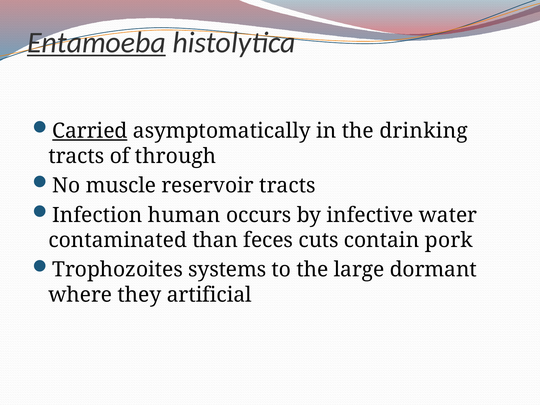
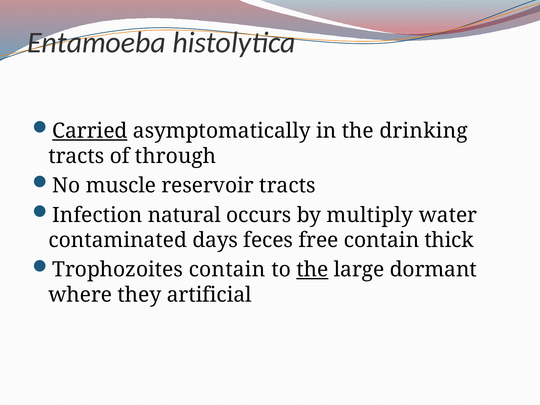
Entamoeba underline: present -> none (96, 43)
human: human -> natural (184, 215)
infective: infective -> multiply (370, 215)
than: than -> days (215, 240)
cuts: cuts -> free (319, 240)
pork: pork -> thick (449, 240)
Trophozoites systems: systems -> contain (227, 270)
the underline: none -> present (312, 270)
